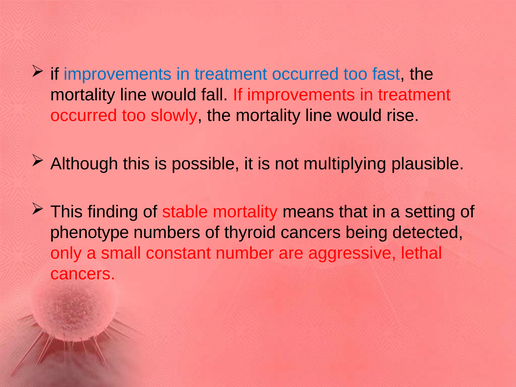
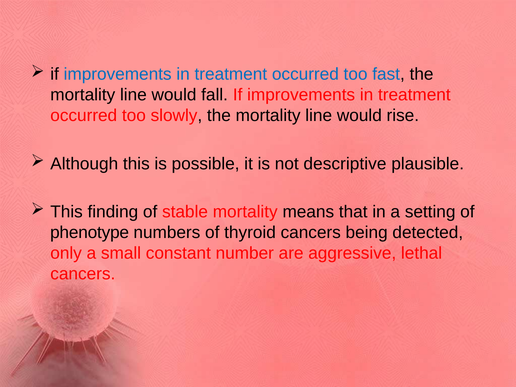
multiplying: multiplying -> descriptive (345, 164)
